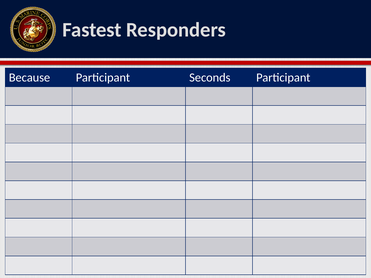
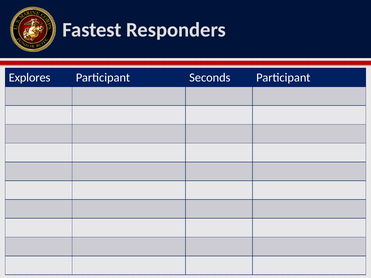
Because: Because -> Explores (30, 78)
